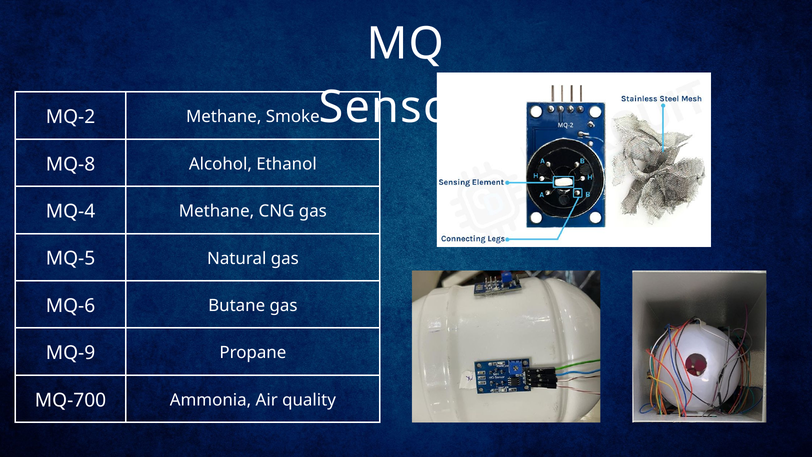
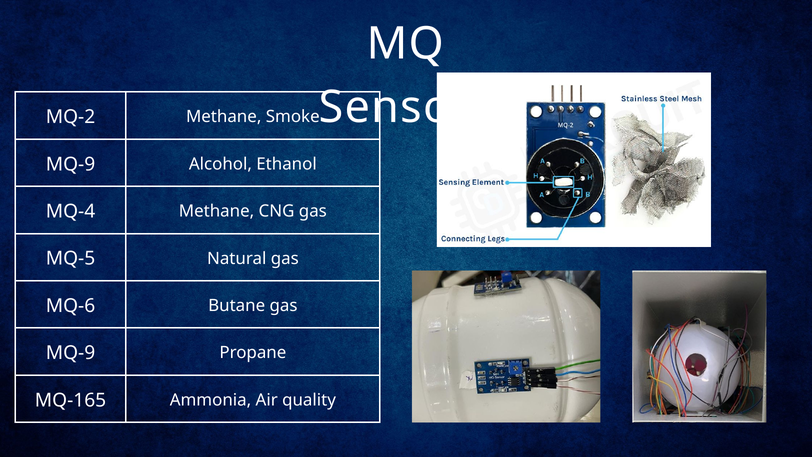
MQ-8: MQ-8 -> MQ-9 (71, 164)
MQ-700: MQ-700 -> MQ-165 (71, 400)
